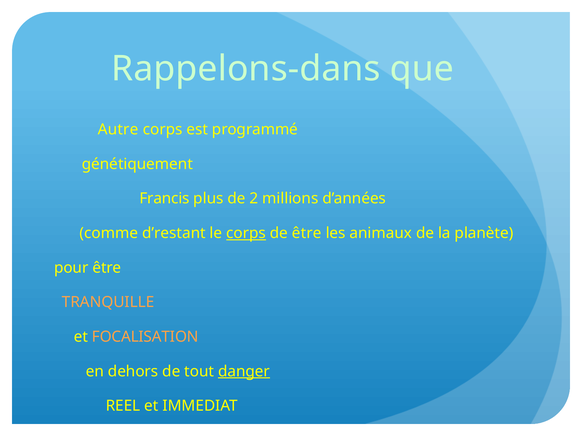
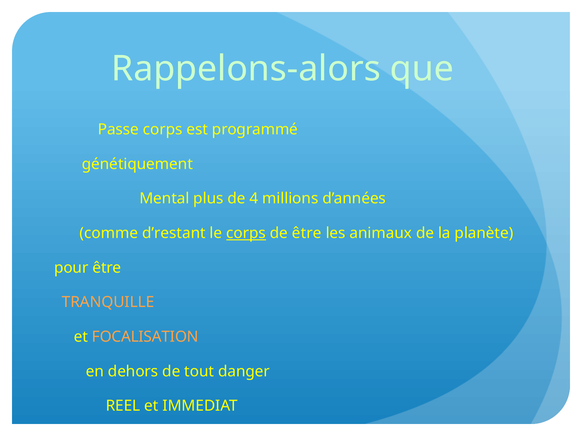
Rappelons-dans: Rappelons-dans -> Rappelons-alors (246, 69)
Autre: Autre -> Passe (118, 130)
Francis: Francis -> Mental (164, 199)
2: 2 -> 4 (254, 199)
danger underline: present -> none (244, 372)
